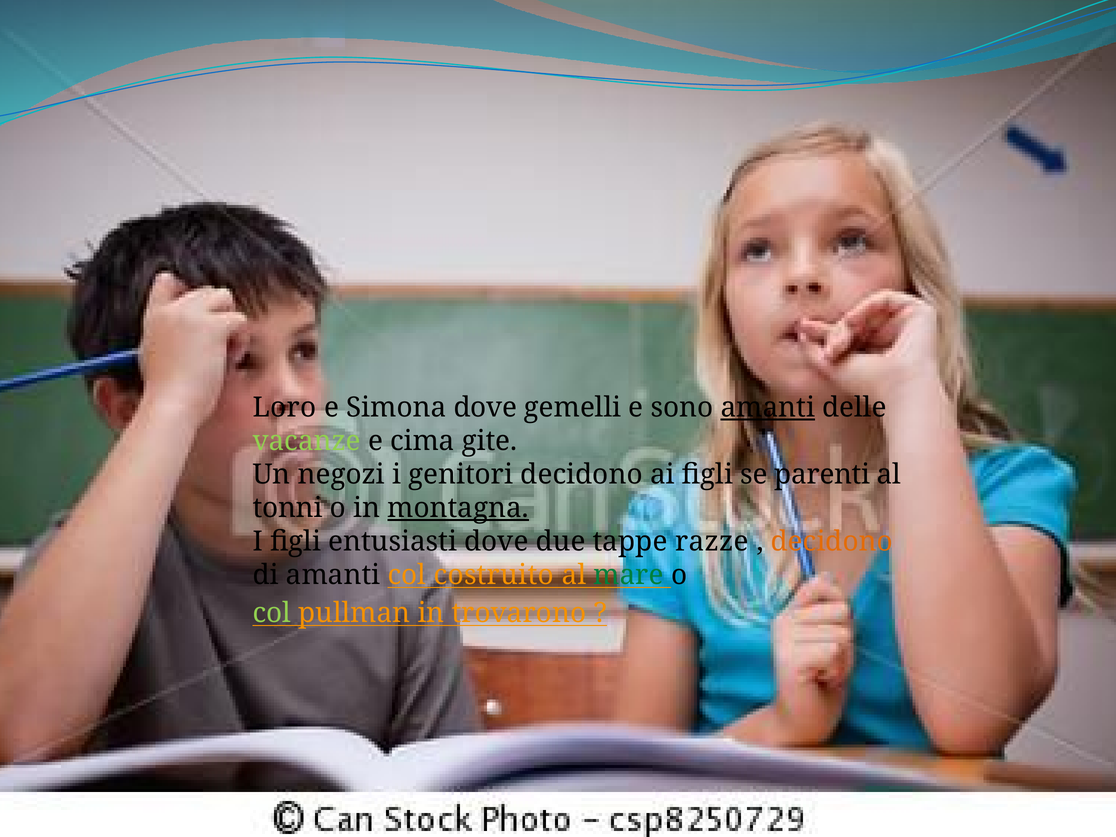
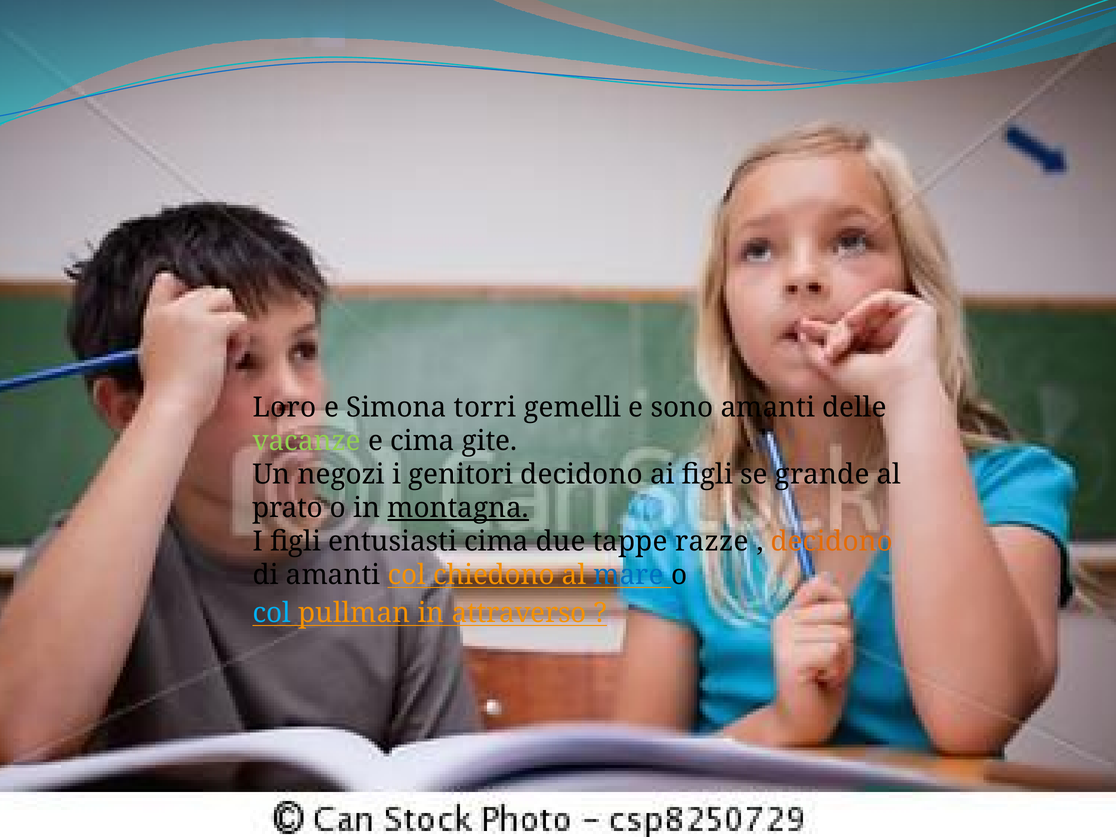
Simona dove: dove -> torri (485, 407)
amanti underline: present -> none (768, 407)
parenti: parenti -> grande (822, 474)
tonni: tonni -> prato (288, 508)
entusiasti dove: dove -> cima (496, 541)
costruito: costruito -> chiedono (494, 575)
mare colour: green -> blue (628, 575)
col colour: light green -> light blue (272, 613)
trovarono: trovarono -> attraverso (519, 613)
